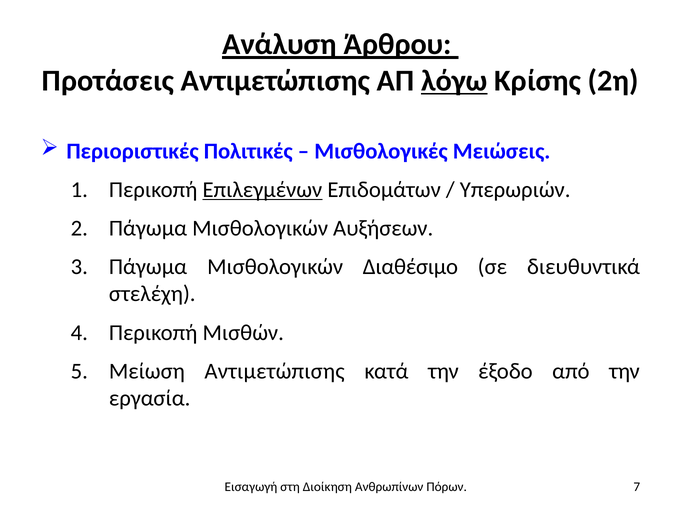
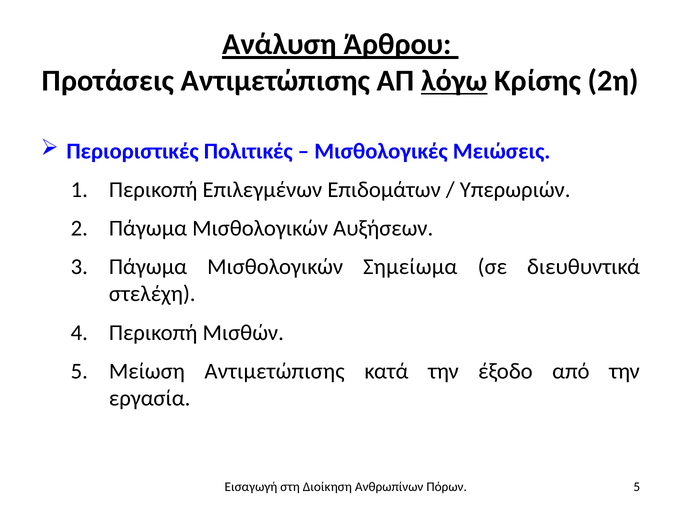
Επιλεγμένων underline: present -> none (262, 190)
Διαθέσιμο: Διαθέσιμο -> Σημείωμα (410, 267)
Πόρων 7: 7 -> 5 (637, 488)
